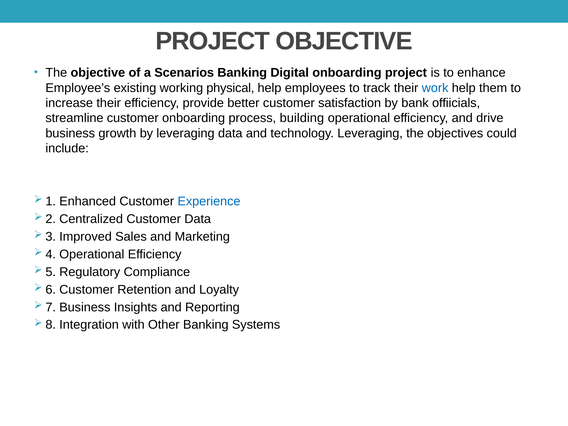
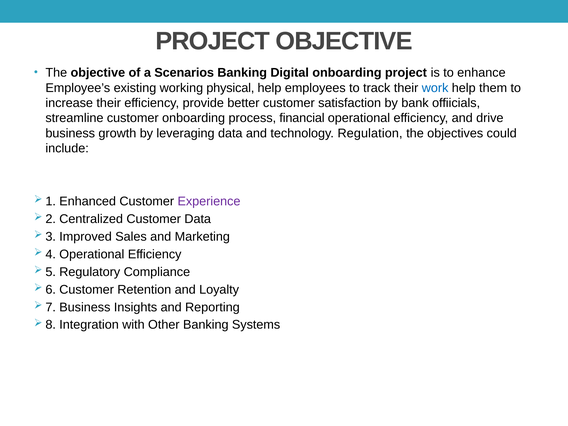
building: building -> financial (302, 118)
technology Leveraging: Leveraging -> Regulation (370, 133)
Experience colour: blue -> purple (209, 201)
